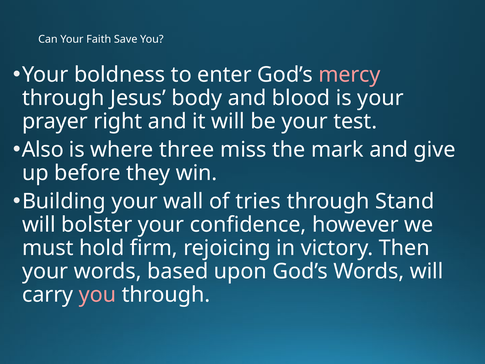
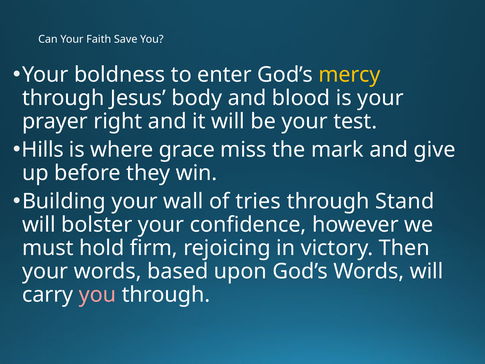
mercy colour: pink -> yellow (349, 75)
Also: Also -> Hills (43, 150)
three: three -> grace (187, 150)
